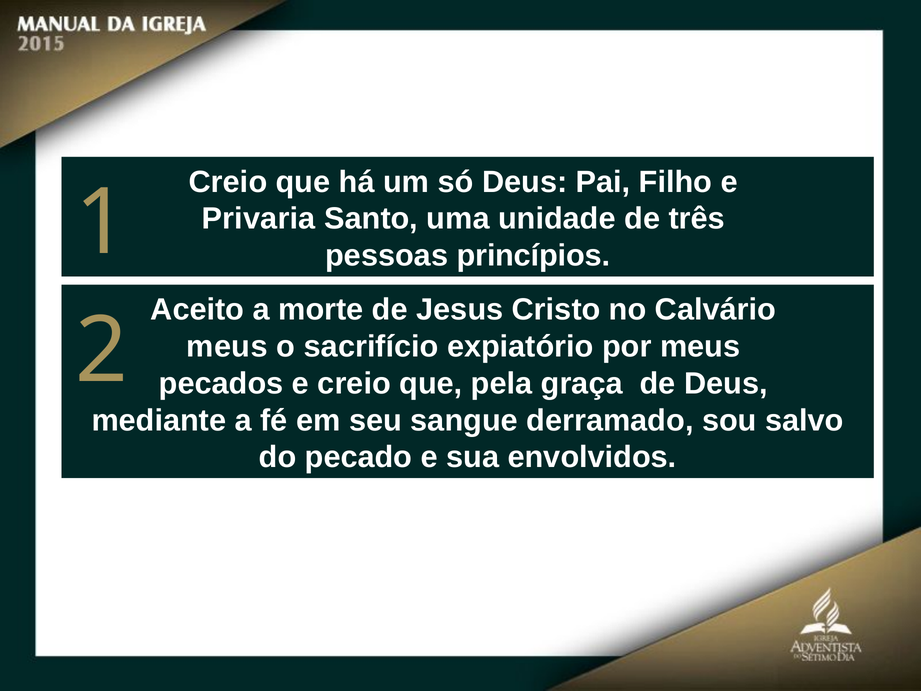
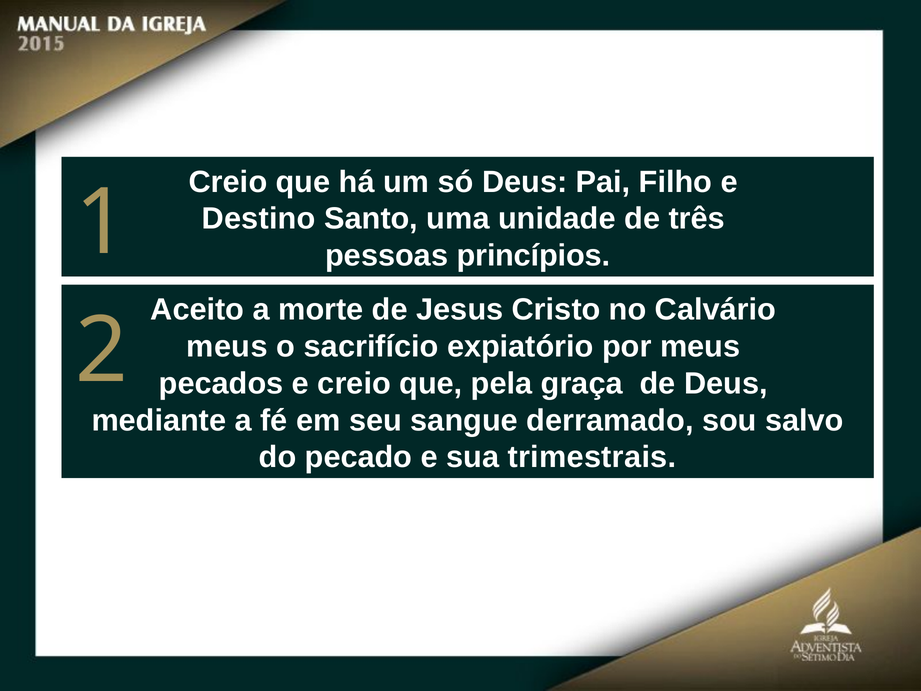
Privaria: Privaria -> Destino (259, 219)
envolvidos: envolvidos -> trimestrais (592, 457)
